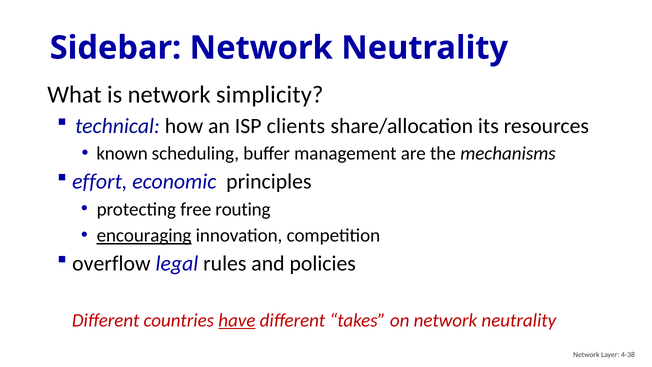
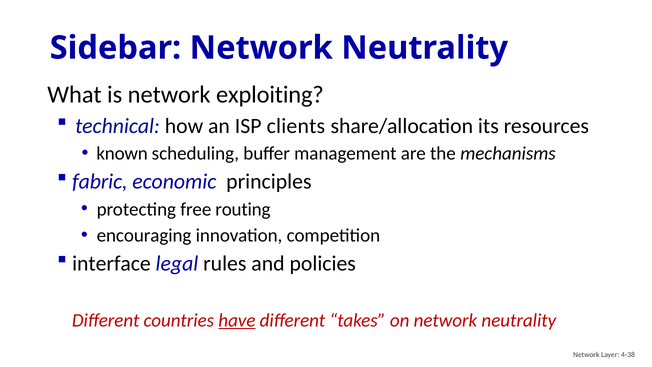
simplicity: simplicity -> exploiting (270, 95)
effort: effort -> fabric (100, 181)
encouraging underline: present -> none (144, 235)
overflow: overflow -> interface (111, 263)
